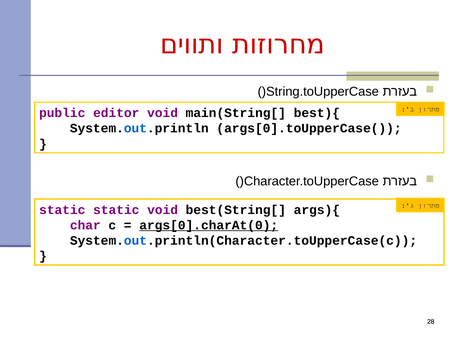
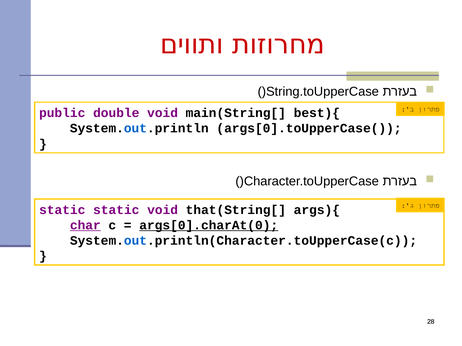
editor: editor -> double (116, 113)
best(String[: best(String[ -> that(String[ (236, 210)
char underline: none -> present (85, 226)
